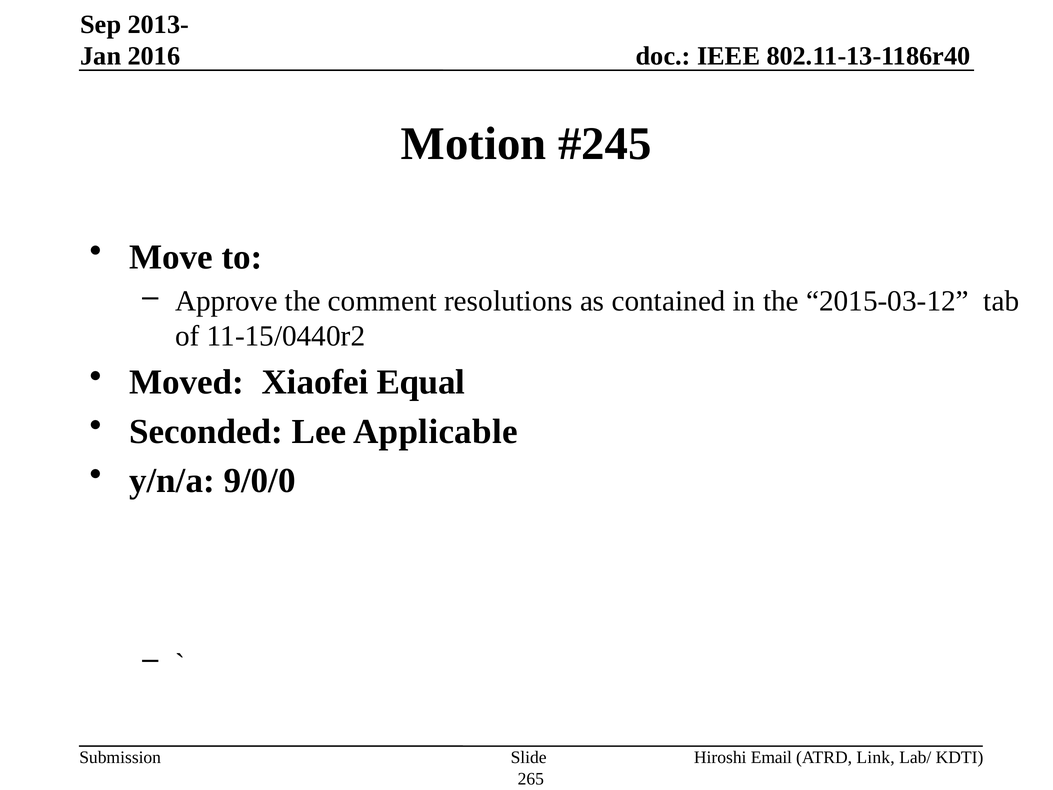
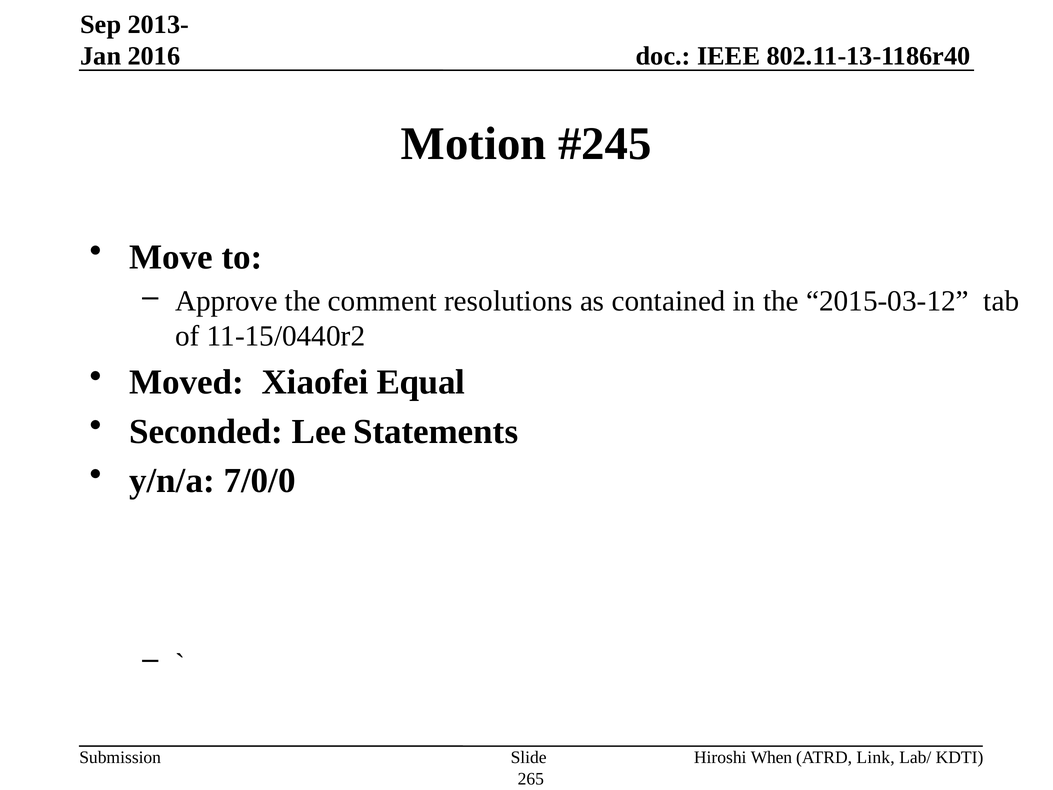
Applicable: Applicable -> Statements (436, 431)
9/0/0: 9/0/0 -> 7/0/0 (260, 480)
Email: Email -> When (771, 757)
